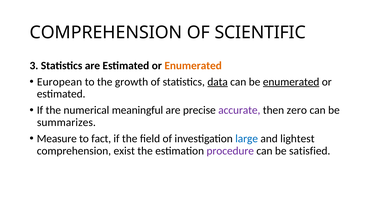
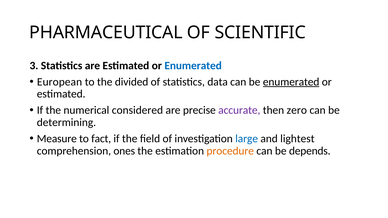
COMPREHENSION: COMPREHENSION -> PHARMACEUTICAL (106, 33)
Enumerated colour: orange -> blue (193, 66)
growth: growth -> divided (132, 82)
data underline: present -> none (218, 82)
meaningful: meaningful -> considered (137, 110)
summarizes: summarizes -> determining (66, 123)
exist: exist -> ones (124, 151)
procedure colour: purple -> orange (230, 151)
satisfied: satisfied -> depends (310, 151)
